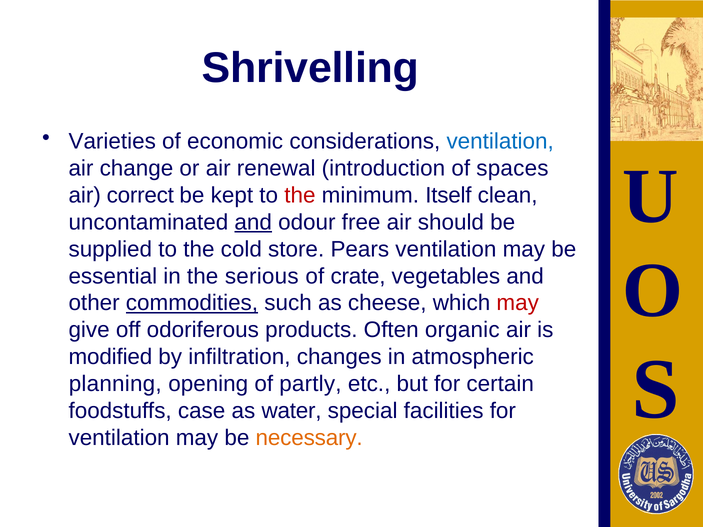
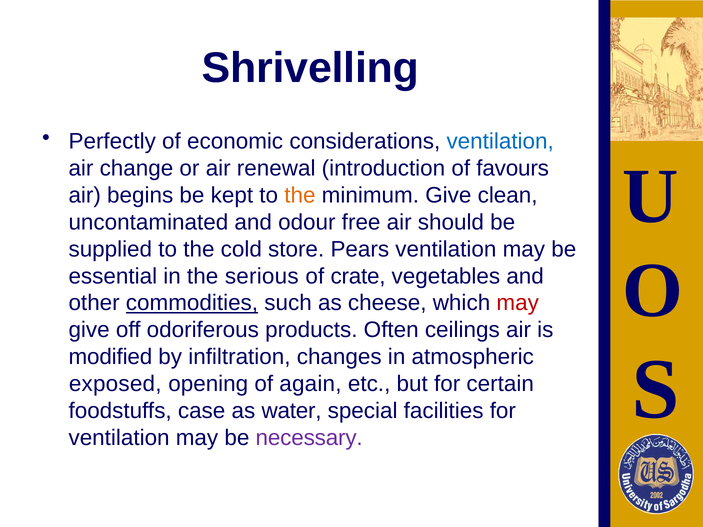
Varieties: Varieties -> Perfectly (112, 142)
spaces: spaces -> favours (513, 169)
correct: correct -> begins (140, 195)
the colour: red -> orange (300, 195)
minimum Itself: Itself -> Give (448, 195)
and underline: present -> none (253, 222)
organic: organic -> ceilings (462, 330)
planning: planning -> exposed (115, 384)
partly: partly -> again (310, 384)
necessary colour: orange -> purple (309, 438)
